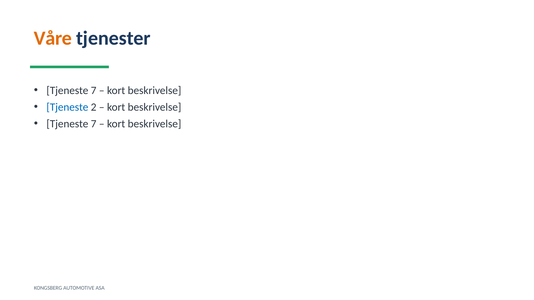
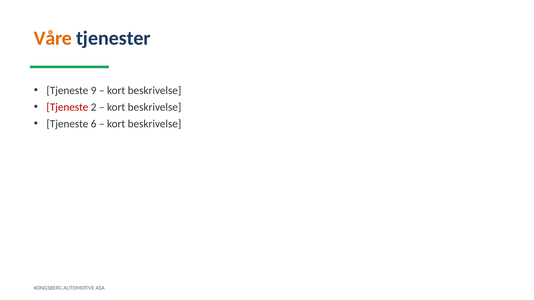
7: 7 -> 9 (94, 90)
Tjeneste colour: blue -> red (67, 107)
7: 7 -> 6 (94, 124)
